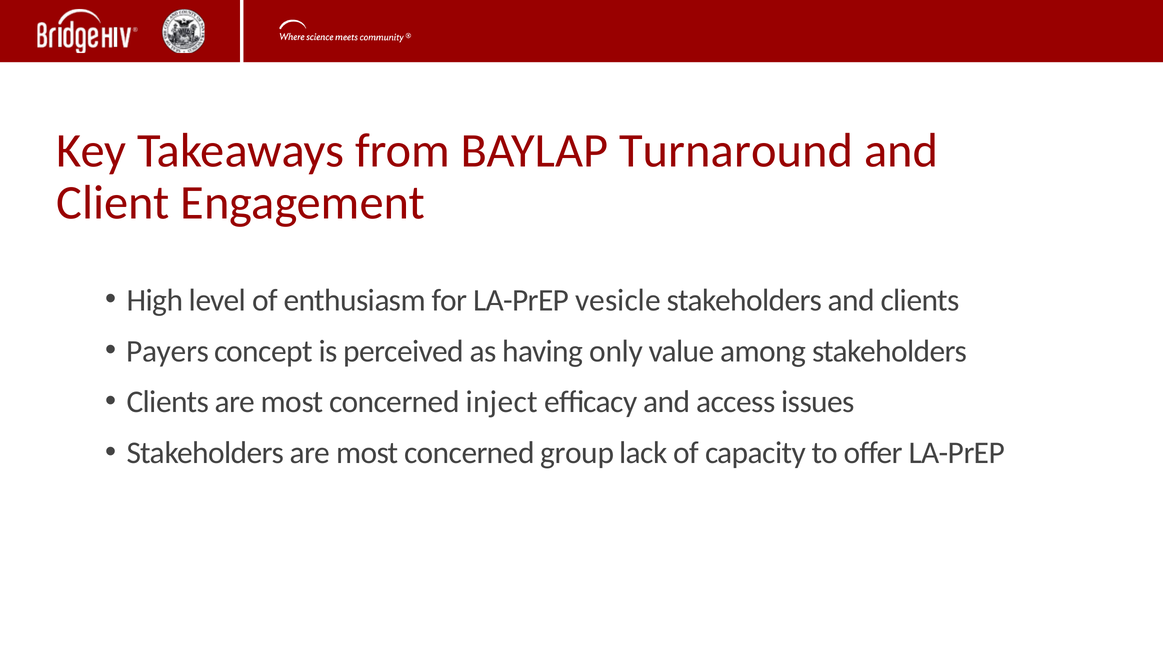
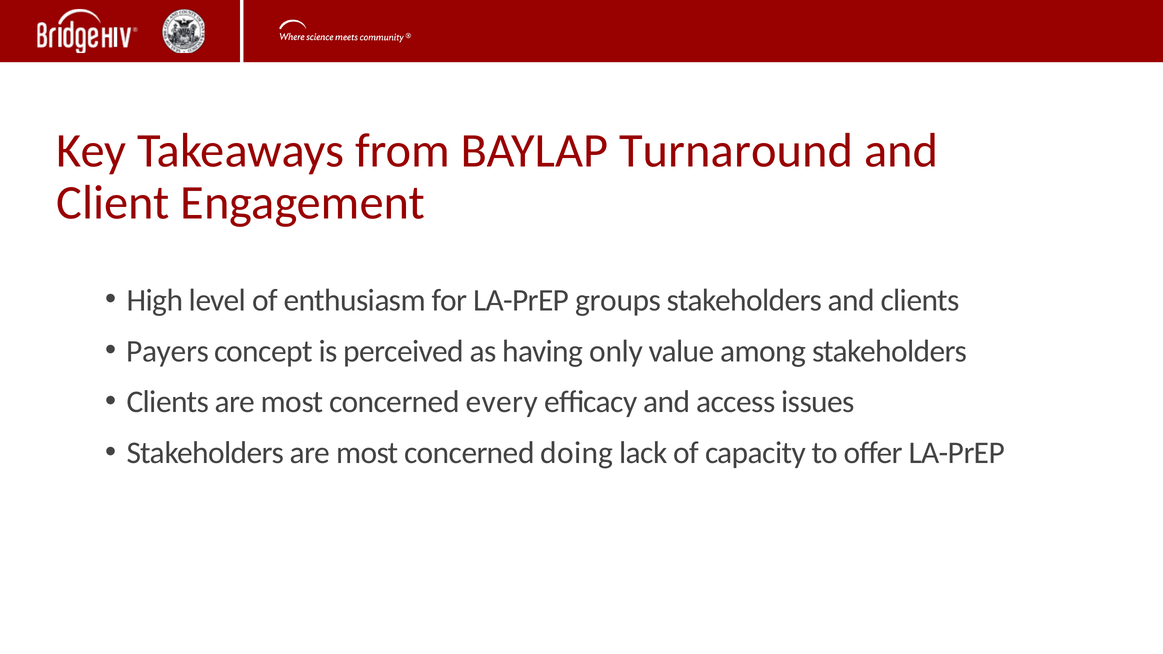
vesicle: vesicle -> groups (618, 300)
inject: inject -> every (502, 402)
group: group -> doing (577, 453)
